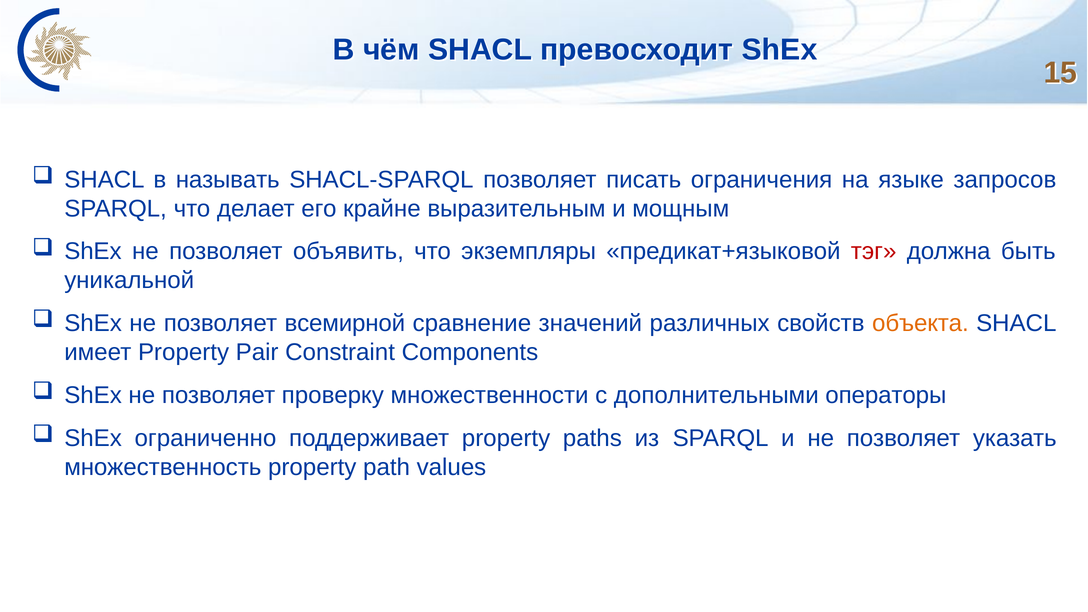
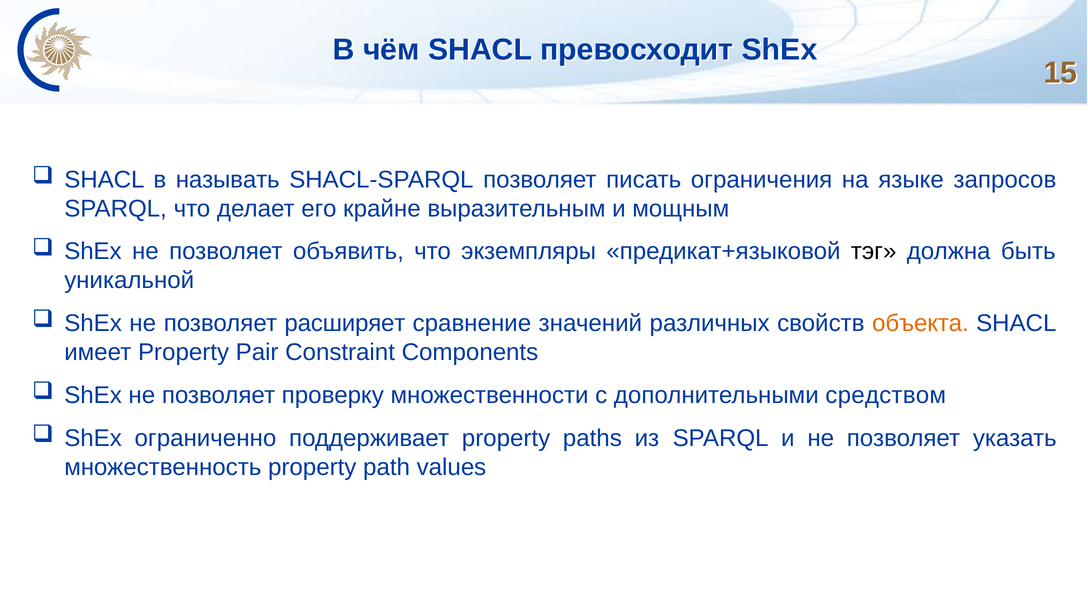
тэг colour: red -> black (874, 252)
всемирной: всемирной -> расширяет (345, 323)
операторы: операторы -> средством (886, 395)
